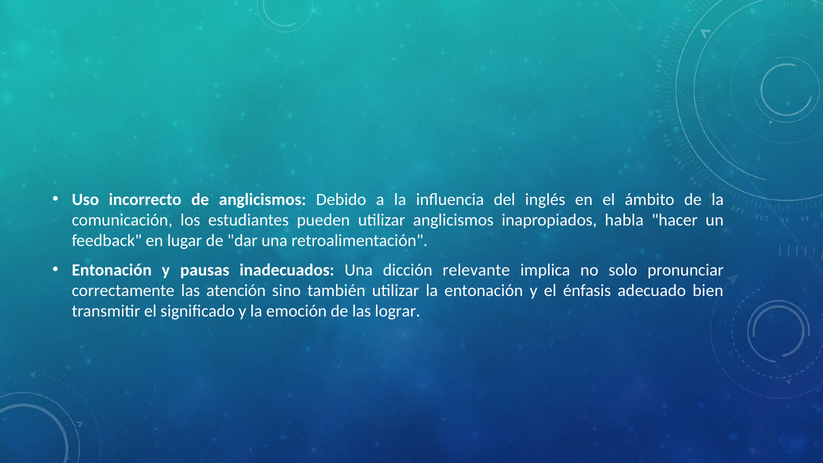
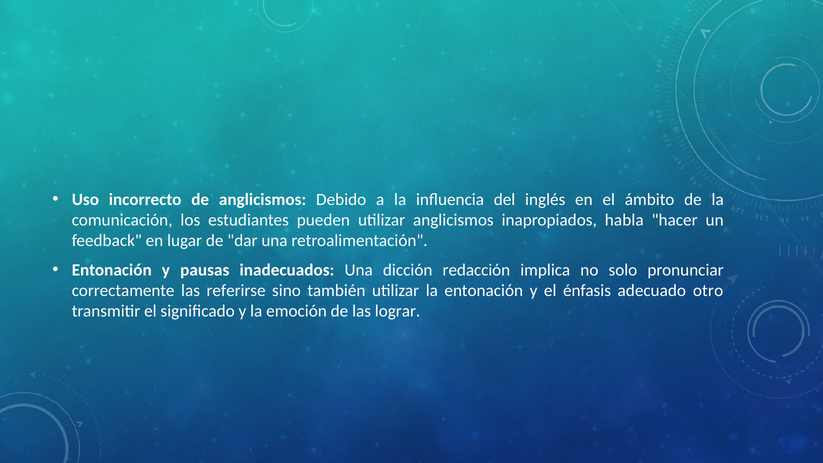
relevante: relevante -> redacción (476, 270)
atención: atención -> referirse (236, 291)
bien: bien -> otro (708, 291)
